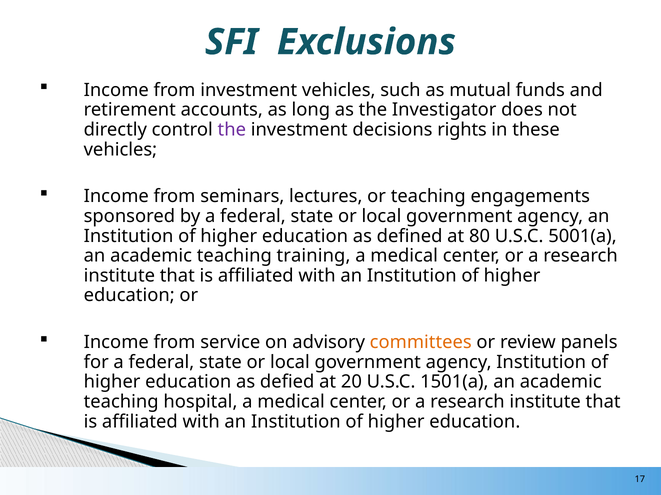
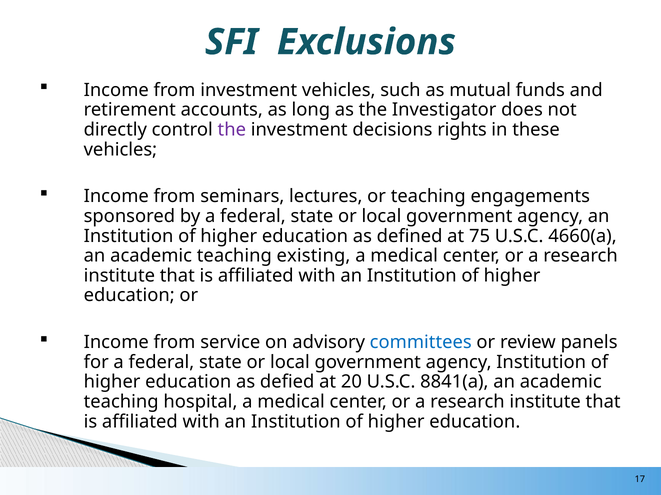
80: 80 -> 75 (480, 236)
5001(a: 5001(a -> 4660(a (583, 236)
training: training -> existing (313, 256)
committees colour: orange -> blue (421, 343)
1501(a: 1501(a -> 8841(a (454, 383)
